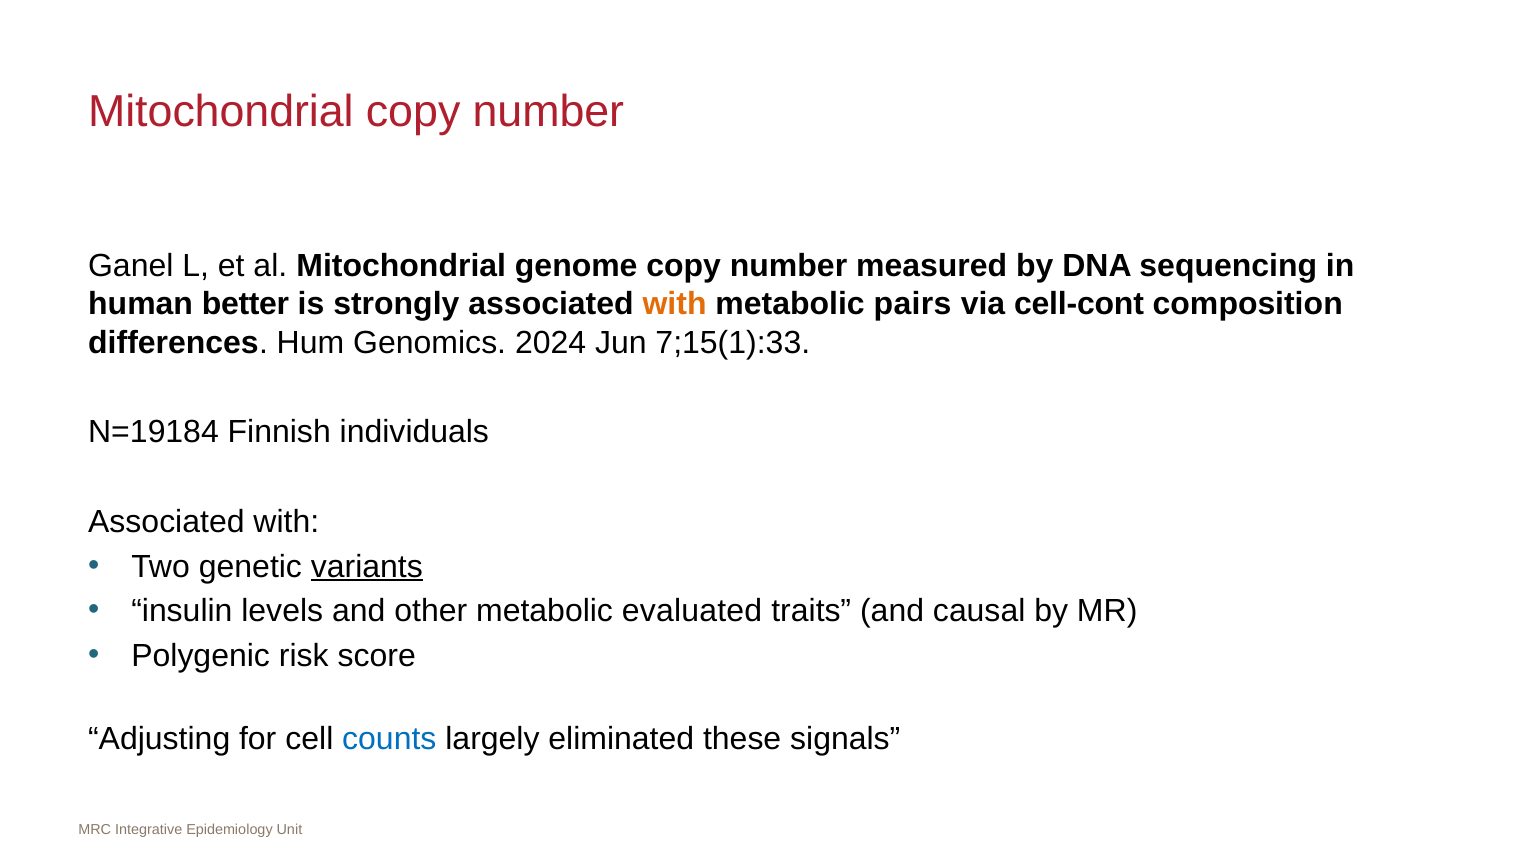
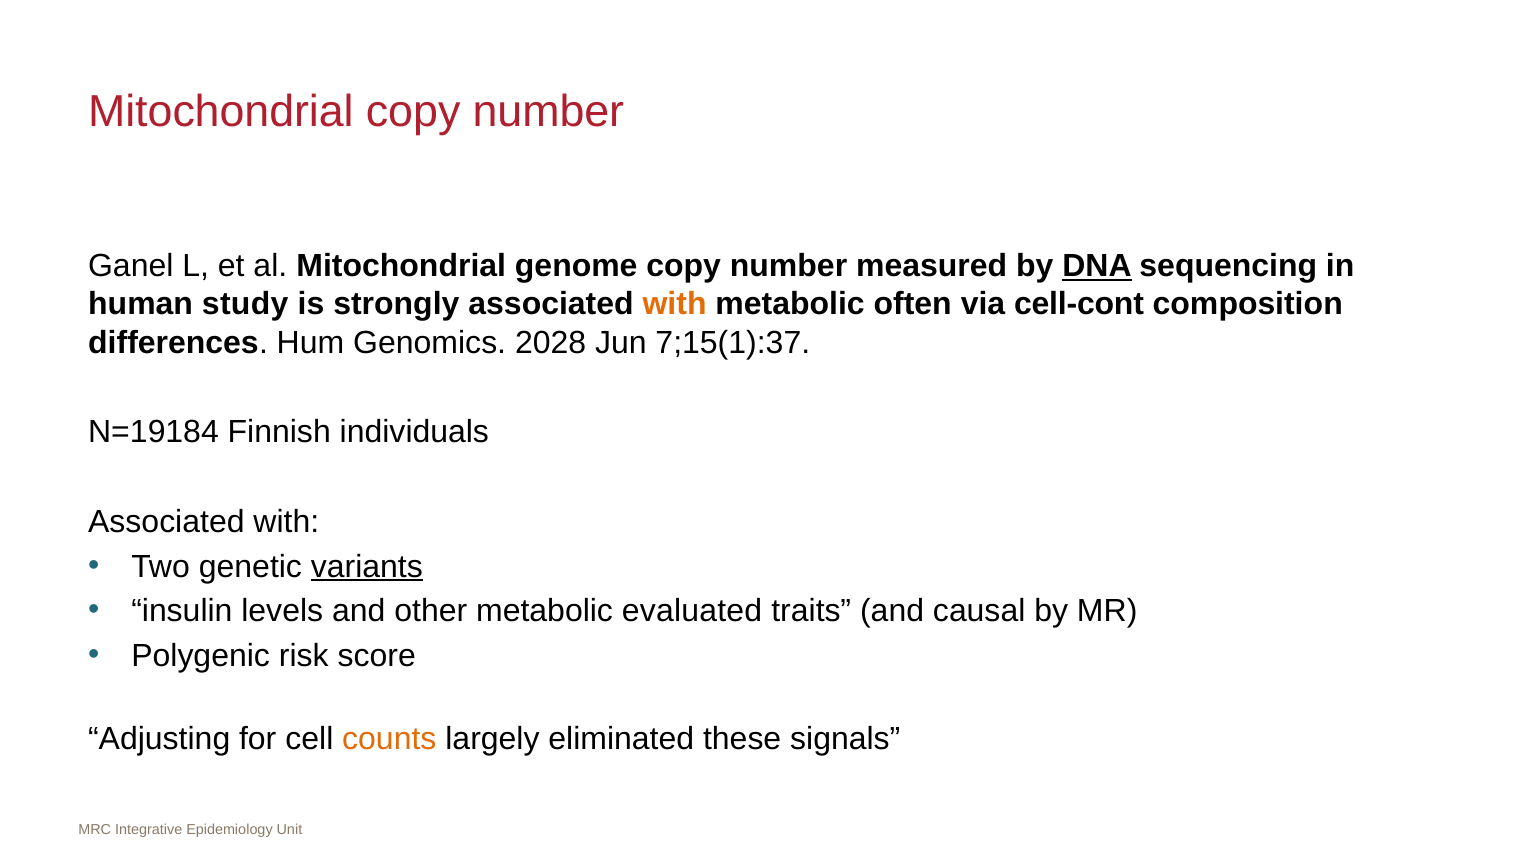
DNA underline: none -> present (1097, 266)
better: better -> study (245, 304)
pairs: pairs -> often (913, 304)
2024: 2024 -> 2028 (551, 343)
7;15(1):33: 7;15(1):33 -> 7;15(1):37 (733, 343)
counts colour: blue -> orange (389, 739)
